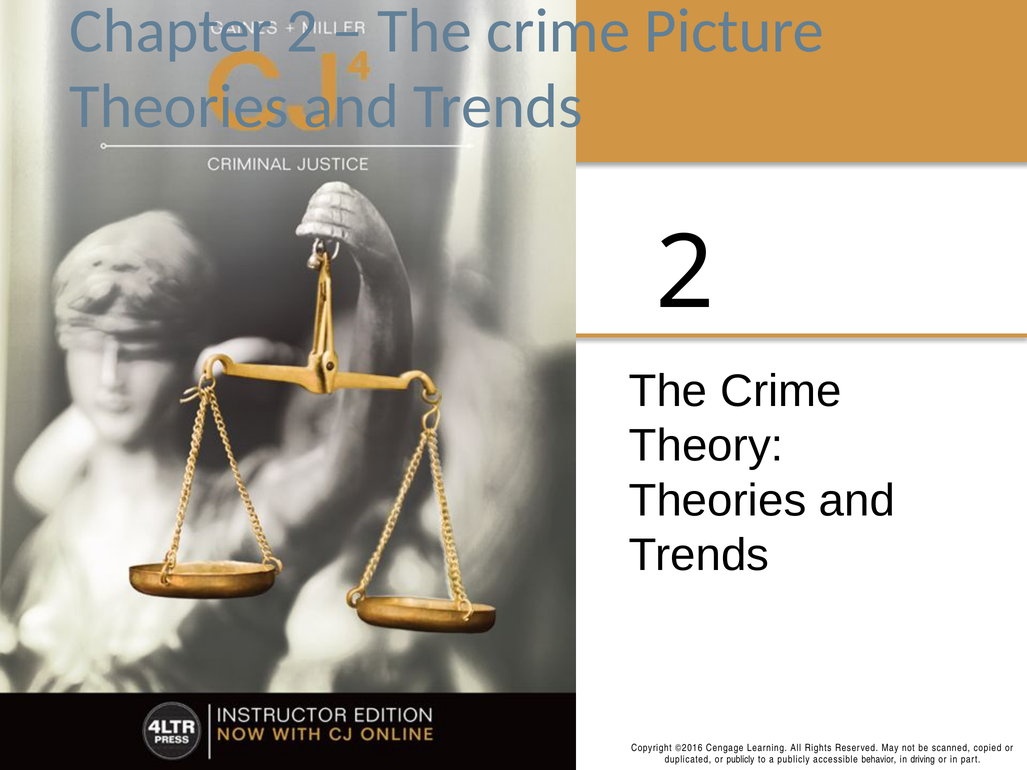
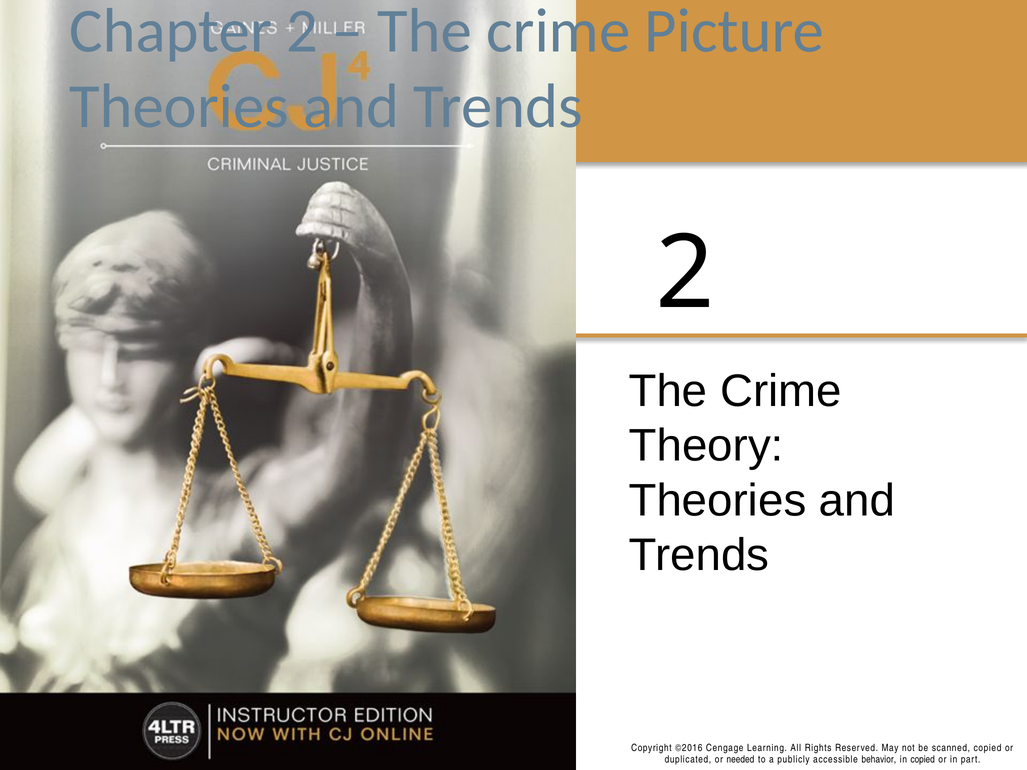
or publicly: publicly -> needed (740, 760)
in driving: driving -> copied (923, 760)
